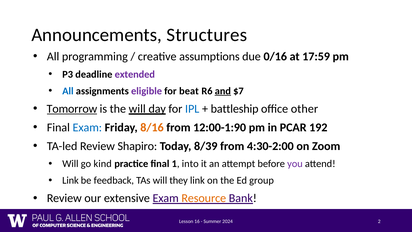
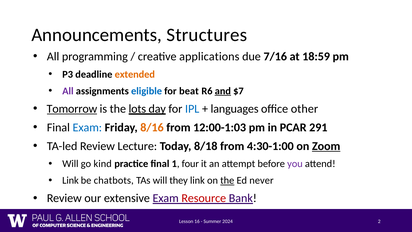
assumptions: assumptions -> applications (209, 57)
0/16: 0/16 -> 7/16 (275, 57)
17:59: 17:59 -> 18:59 (316, 57)
extended colour: purple -> orange (135, 74)
All colour: blue -> purple (68, 91)
eligible colour: purple -> blue (147, 91)
the will: will -> lots (137, 109)
battleship: battleship -> languages (235, 109)
12:00-1:90: 12:00-1:90 -> 12:00-1:03 (220, 127)
192: 192 -> 291 (318, 127)
Shapiro: Shapiro -> Lecture (137, 146)
8/39: 8/39 -> 8/18 (206, 146)
4:30-2:00: 4:30-2:00 -> 4:30-1:00 (270, 146)
Zoom underline: none -> present (326, 146)
into: into -> four (190, 164)
feedback: feedback -> chatbots (114, 180)
the underline: none -> present (227, 180)
group: group -> never (261, 180)
Resource colour: orange -> red (204, 198)
